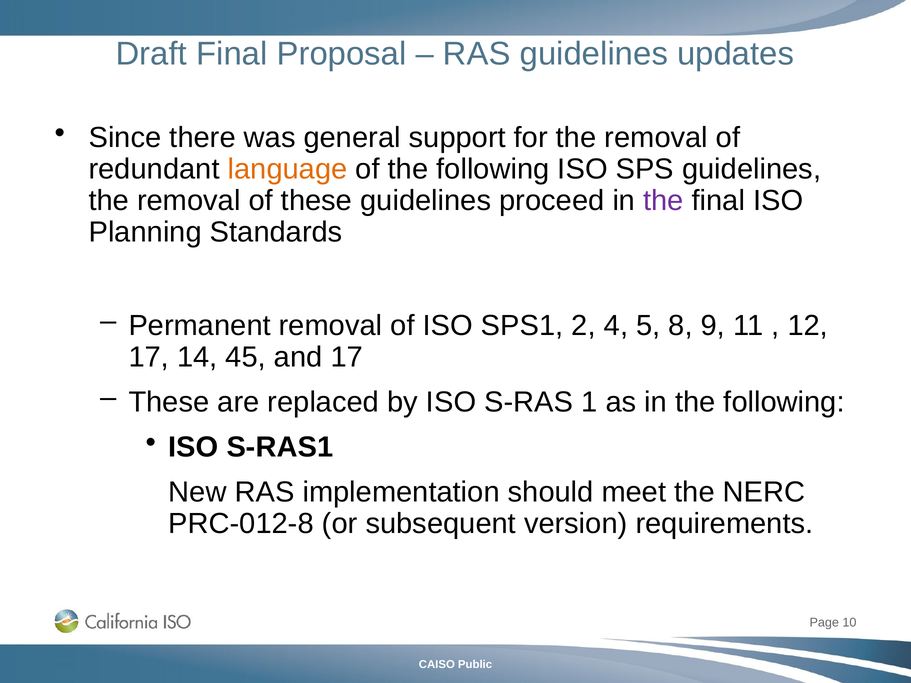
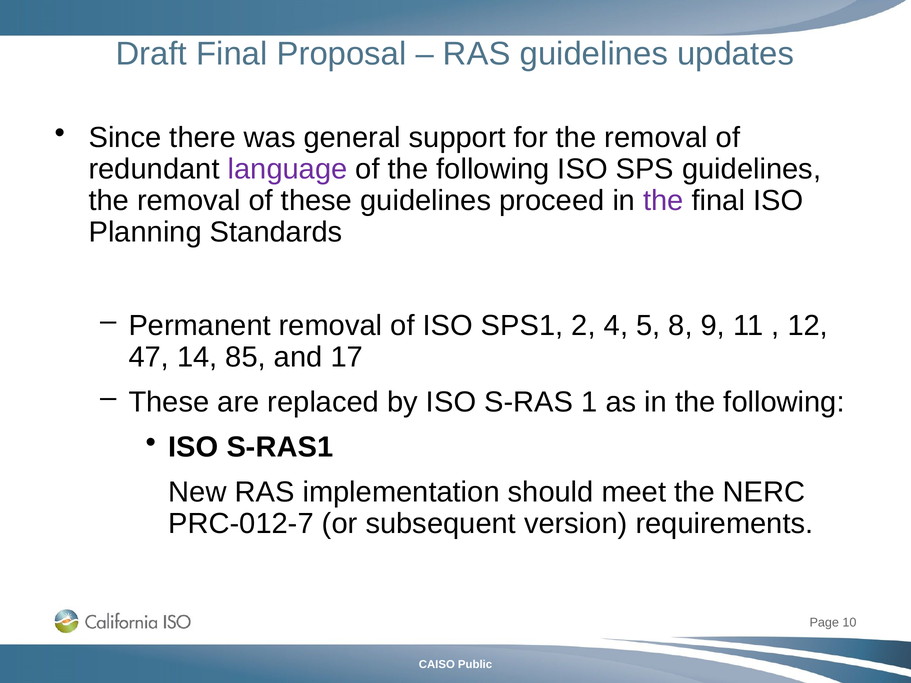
language colour: orange -> purple (288, 169)
17: 17 -> 47 (149, 357)
45: 45 -> 85 (246, 357)
PRC-012-8: PRC-012-8 -> PRC-012-7 (241, 524)
